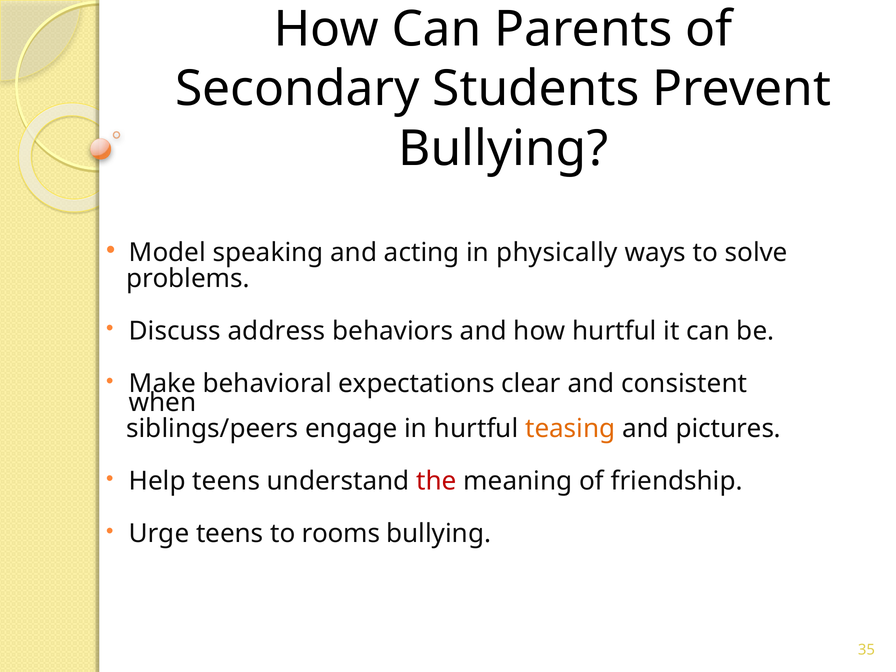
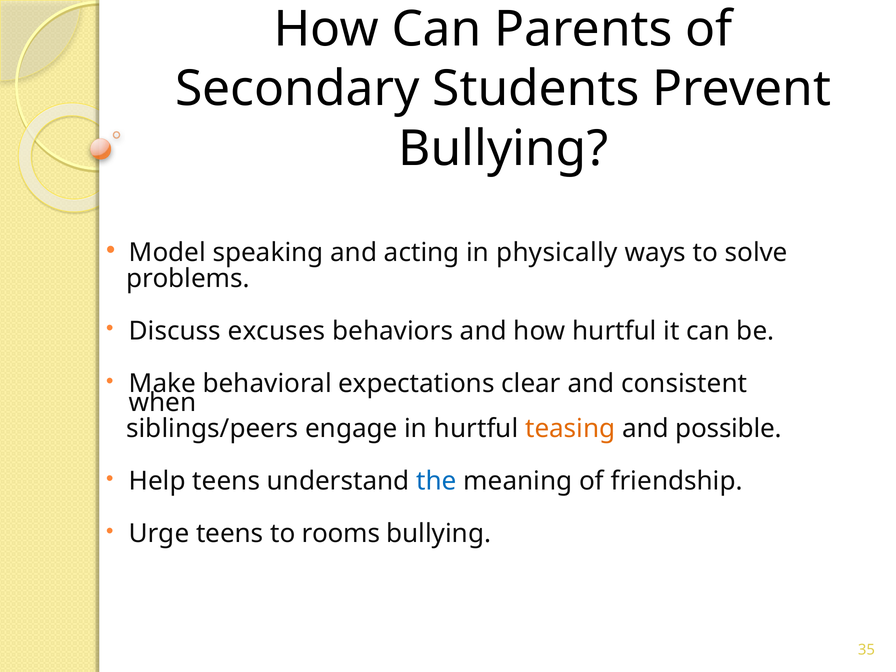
address: address -> excuses (277, 331)
pictures: pictures -> possible (728, 429)
the colour: red -> blue (437, 481)
